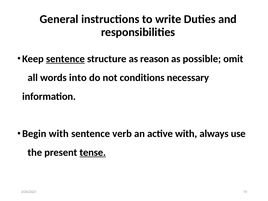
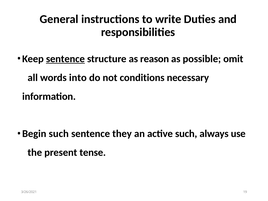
Begin with: with -> such (59, 134)
verb: verb -> they (122, 134)
active with: with -> such (186, 134)
tense underline: present -> none (93, 152)
